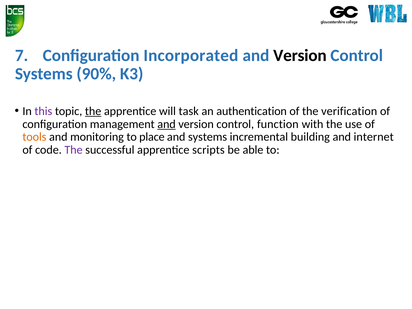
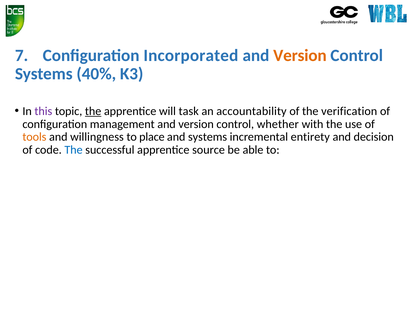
Version colour: black -> orange (300, 55)
90%: 90% -> 40% (96, 74)
authentication: authentication -> accountability (251, 111)
and underline: present -> none (167, 124)
function: function -> whether (278, 124)
monitoring: monitoring -> willingness (97, 137)
building: building -> entirety (310, 137)
internet: internet -> decision (374, 137)
The colour: purple -> blue (74, 150)
scripts: scripts -> source (209, 150)
